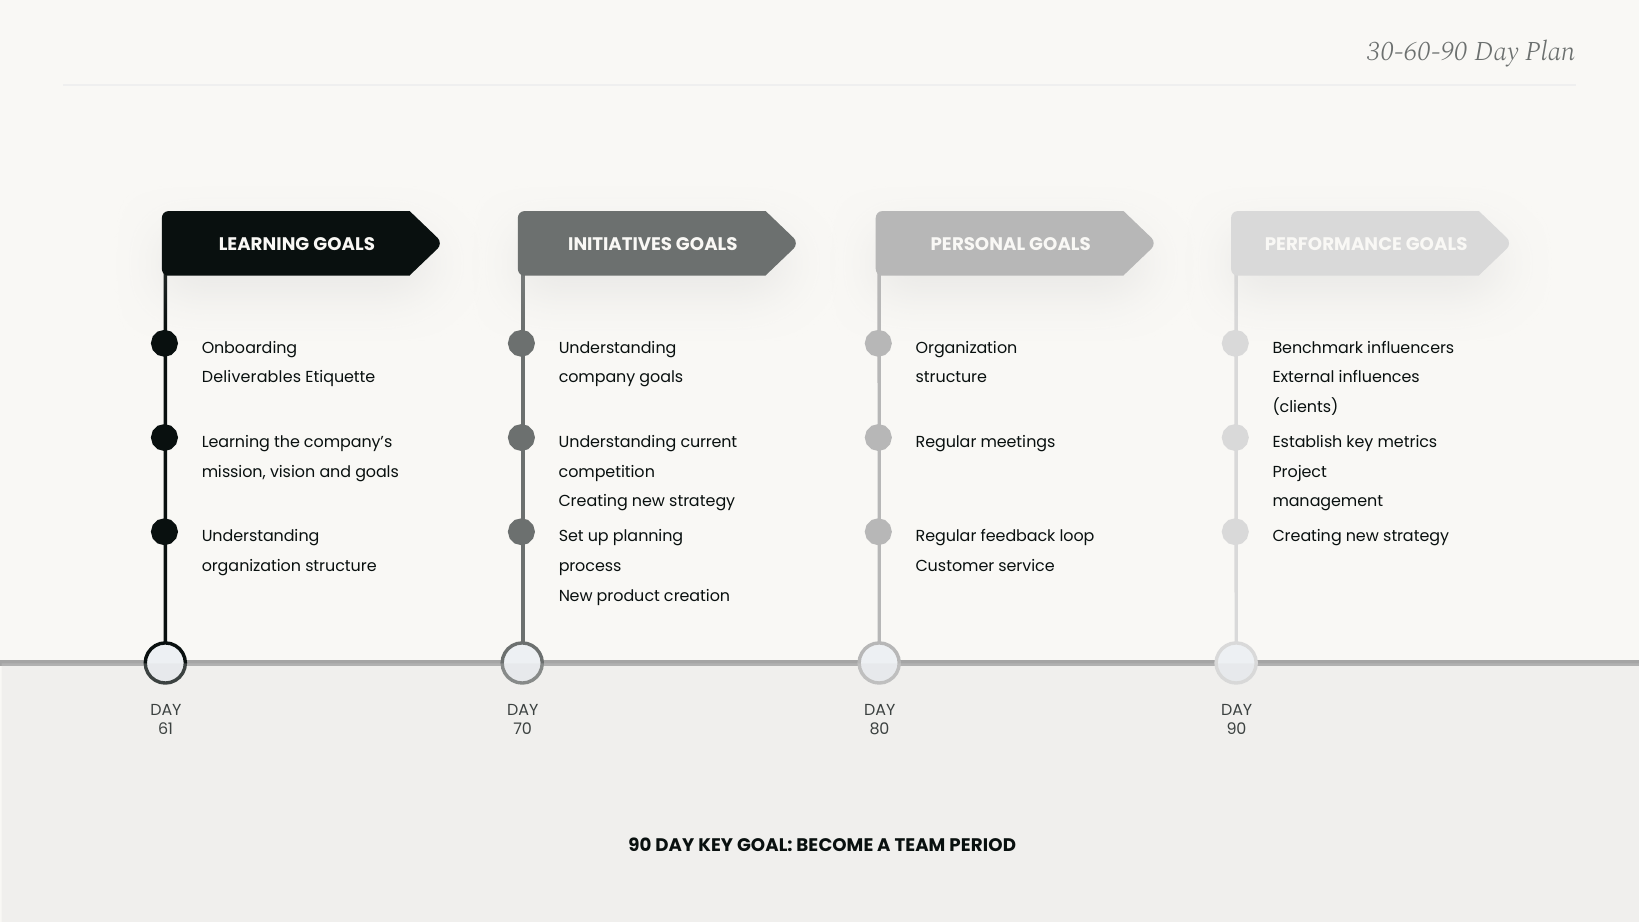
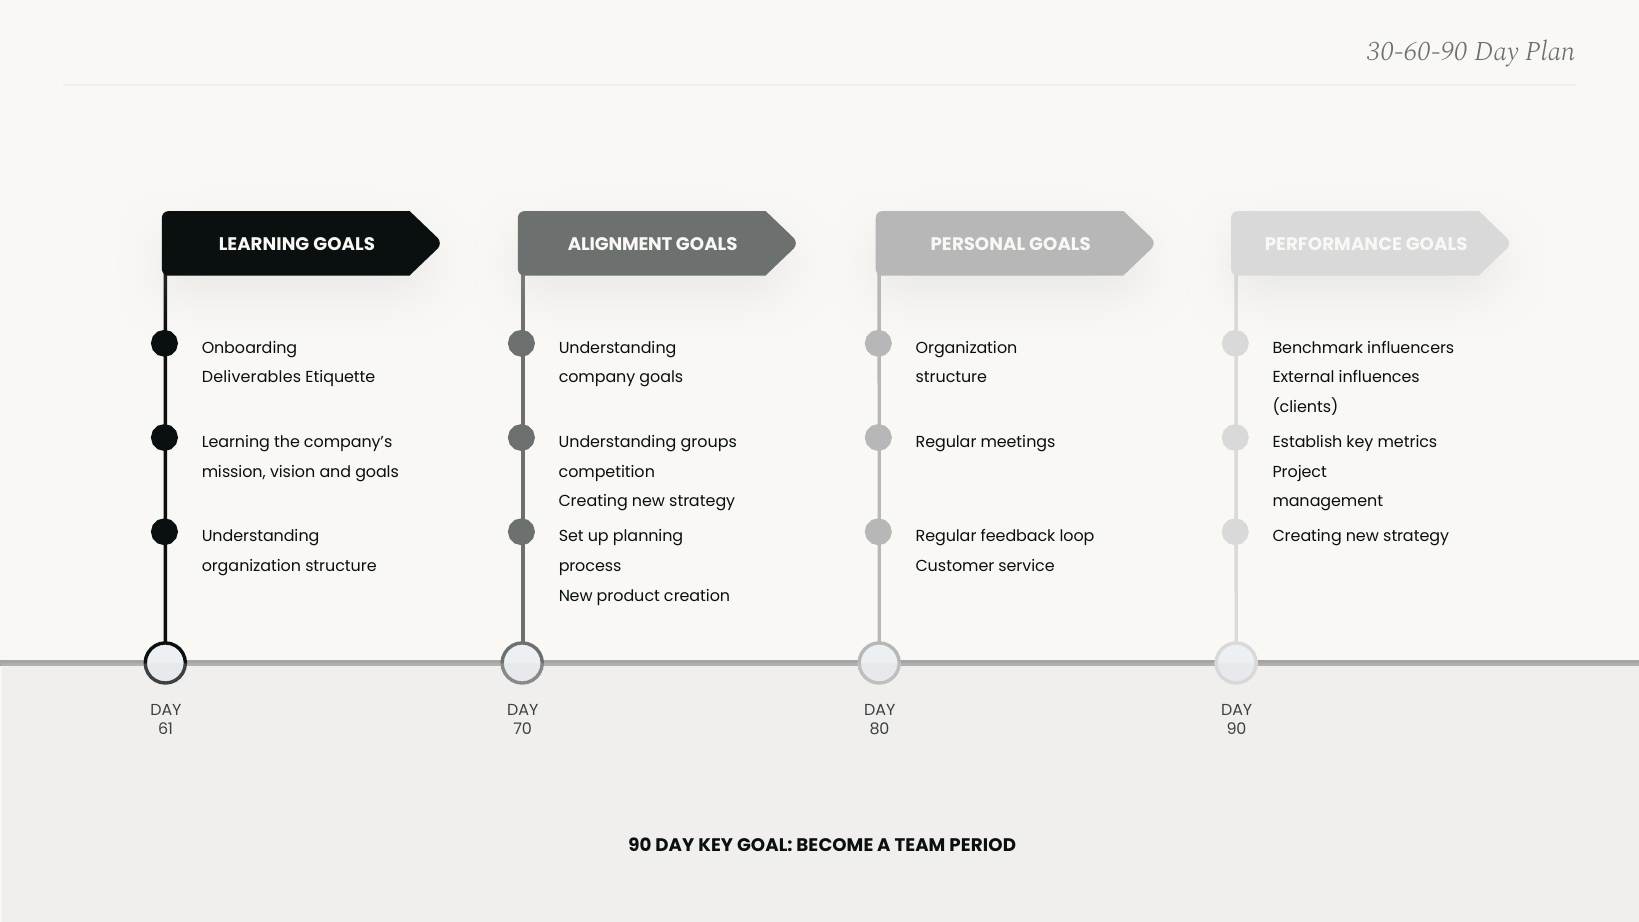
INITIATIVES: INITIATIVES -> ALIGNMENT (620, 244)
current: current -> groups (709, 442)
